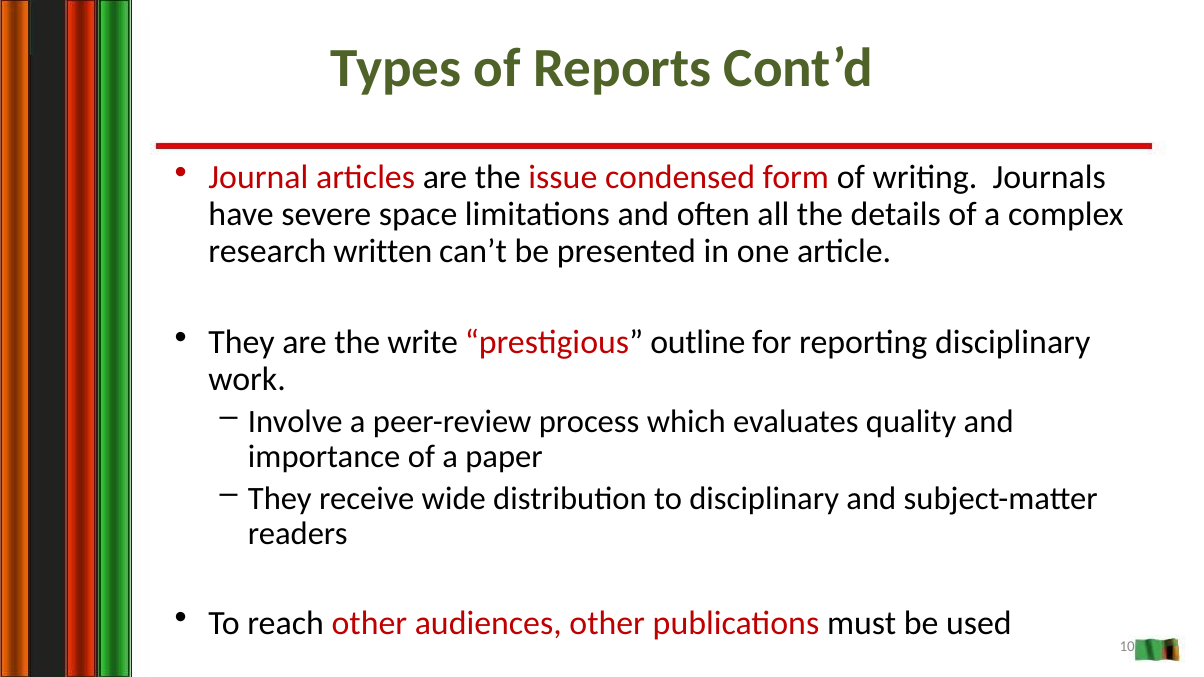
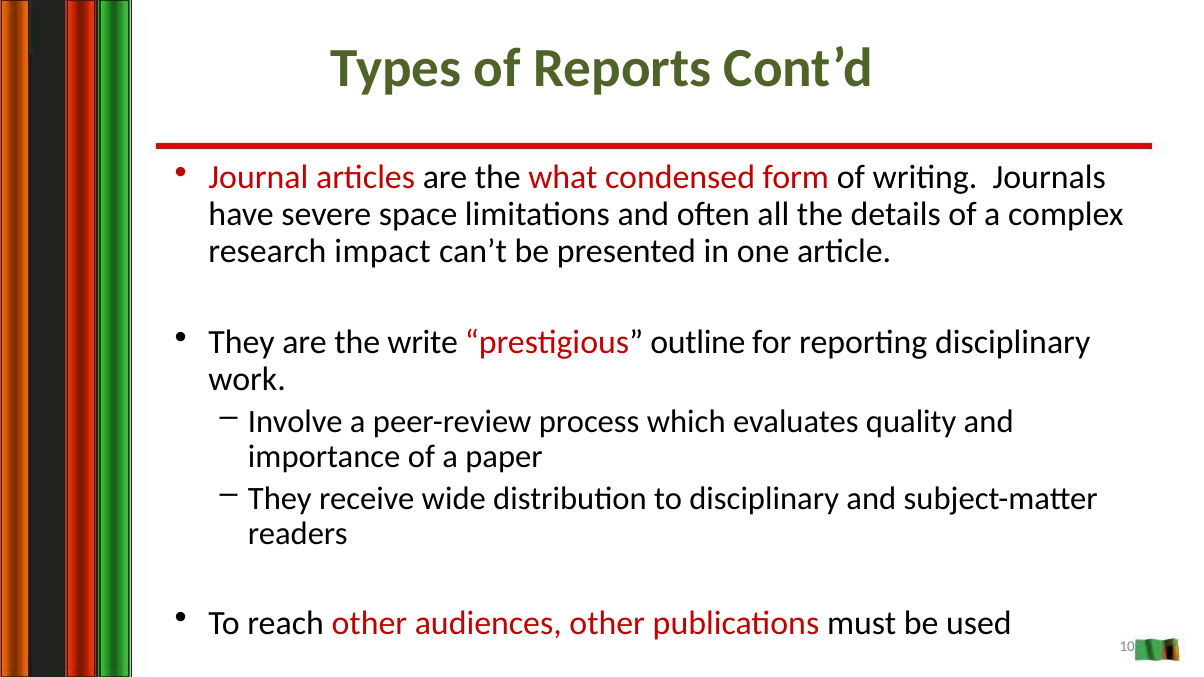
issue: issue -> what (563, 178)
written: written -> impact (383, 251)
